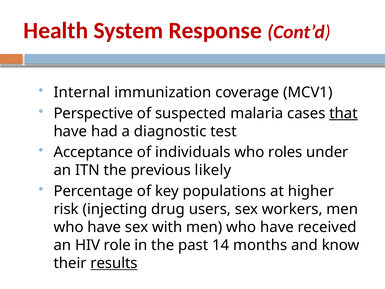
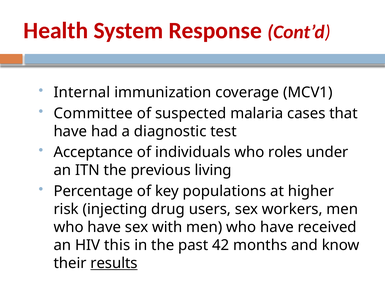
Perspective: Perspective -> Committee (93, 113)
that underline: present -> none (344, 113)
likely: likely -> living (213, 170)
role: role -> this (117, 245)
14: 14 -> 42 (221, 245)
